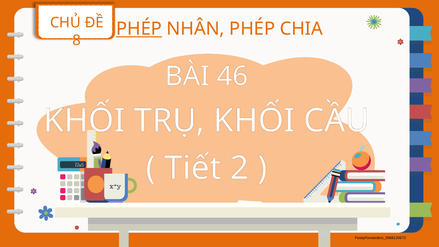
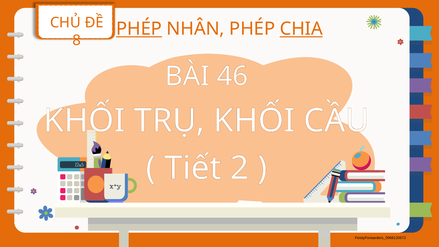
CHIA underline: none -> present (301, 29)
